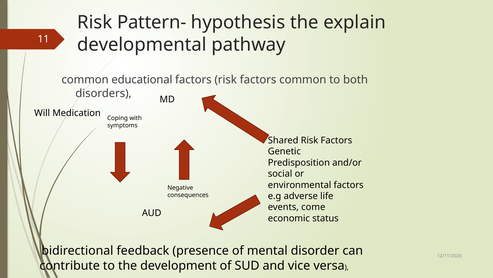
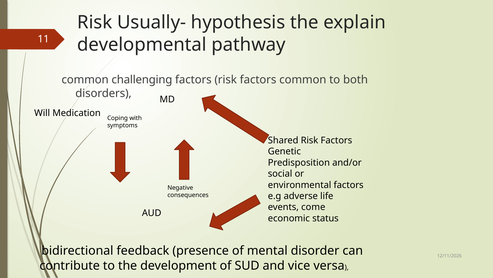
Pattern-: Pattern- -> Usually- (152, 22)
educational: educational -> challenging (142, 80)
